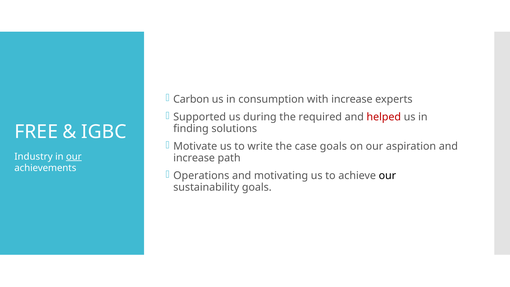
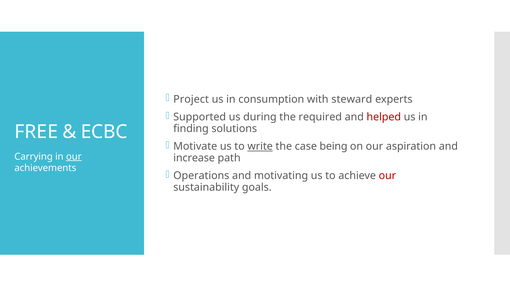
Carbon: Carbon -> Project (191, 99)
with increase: increase -> steward (352, 99)
IGBC: IGBC -> ECBC (104, 132)
write underline: none -> present (260, 146)
case goals: goals -> being (334, 146)
Industry: Industry -> Carrying (34, 157)
our colour: black -> red (387, 176)
